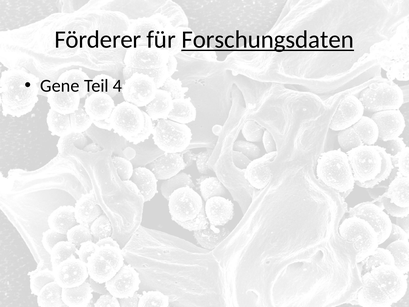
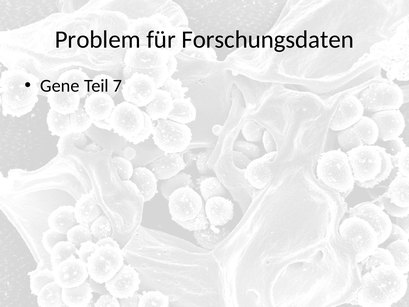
Förderer: Förderer -> Problem (98, 40)
Forschungsdaten underline: present -> none (268, 40)
4: 4 -> 7 (117, 86)
